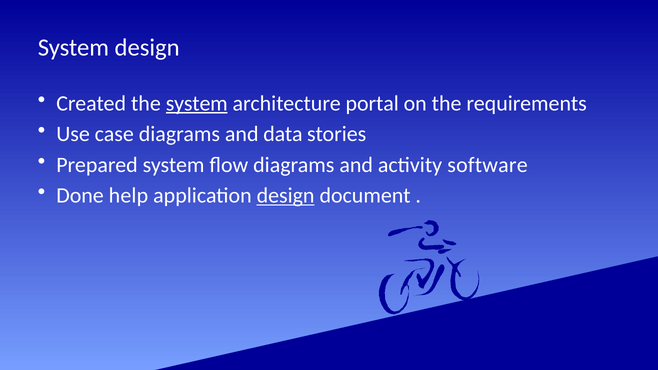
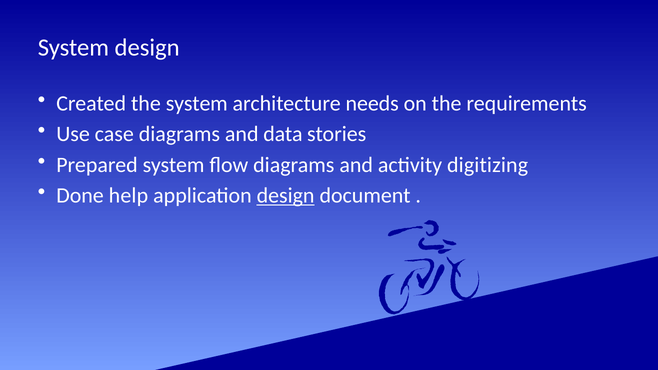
system underline: present -> none (197, 103)
portal: portal -> needs (372, 103)
software: software -> digitizing (488, 165)
